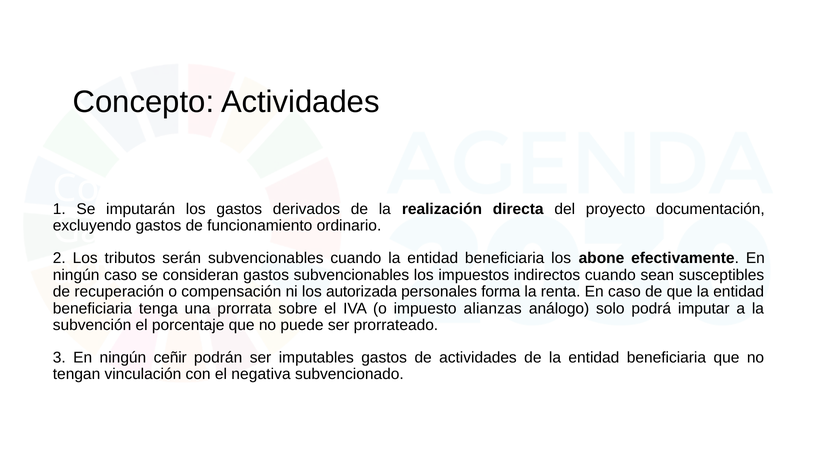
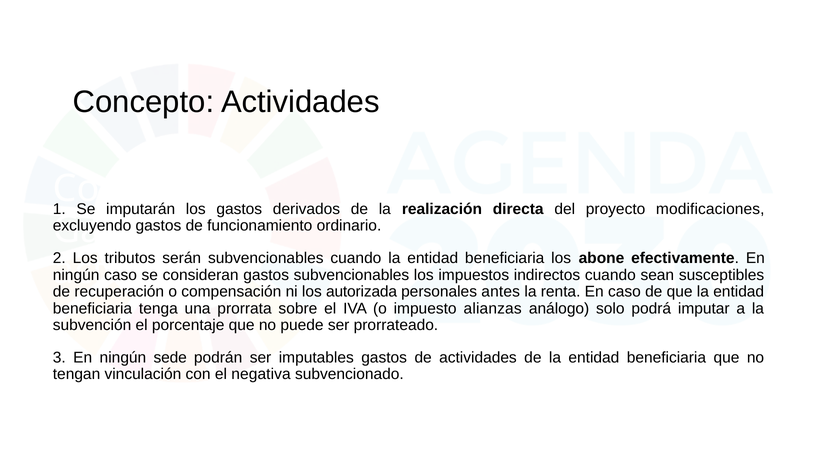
documentación: documentación -> modificaciones (710, 209)
forma: forma -> antes (501, 292)
ceñir: ceñir -> sede (170, 357)
